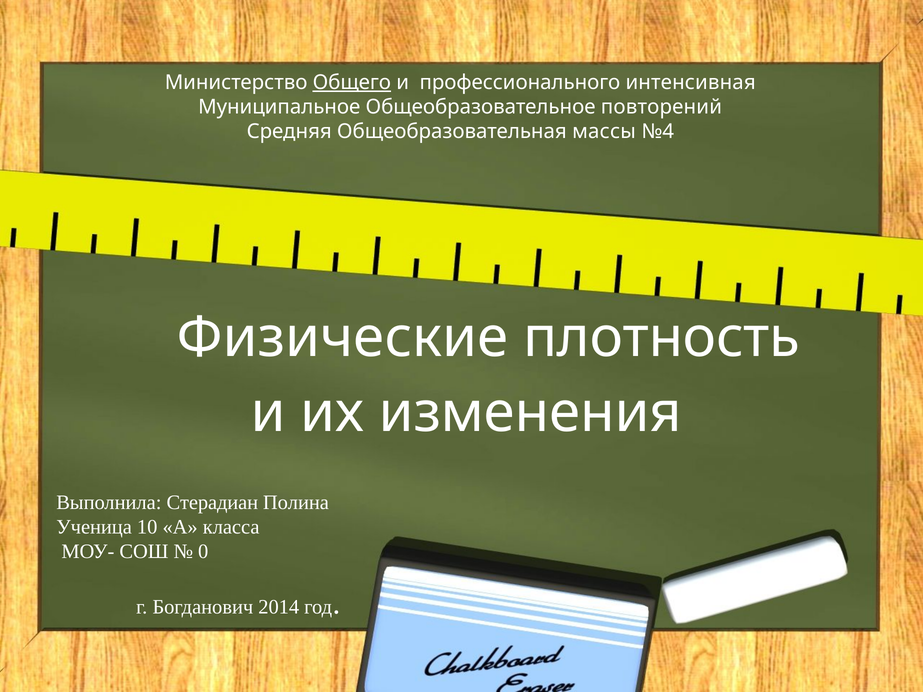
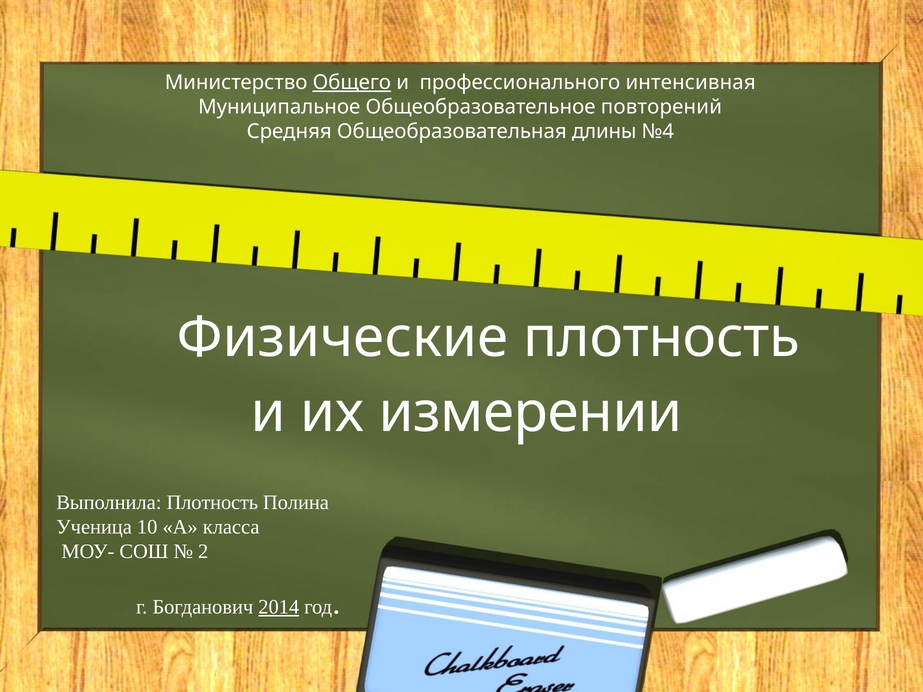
массы: массы -> длины (604, 132)
изменения: изменения -> измерении (530, 413)
Выполнила Стерадиан: Стерадиан -> Плотность (212, 502)
0: 0 -> 2 (203, 552)
2014 underline: none -> present (279, 607)
